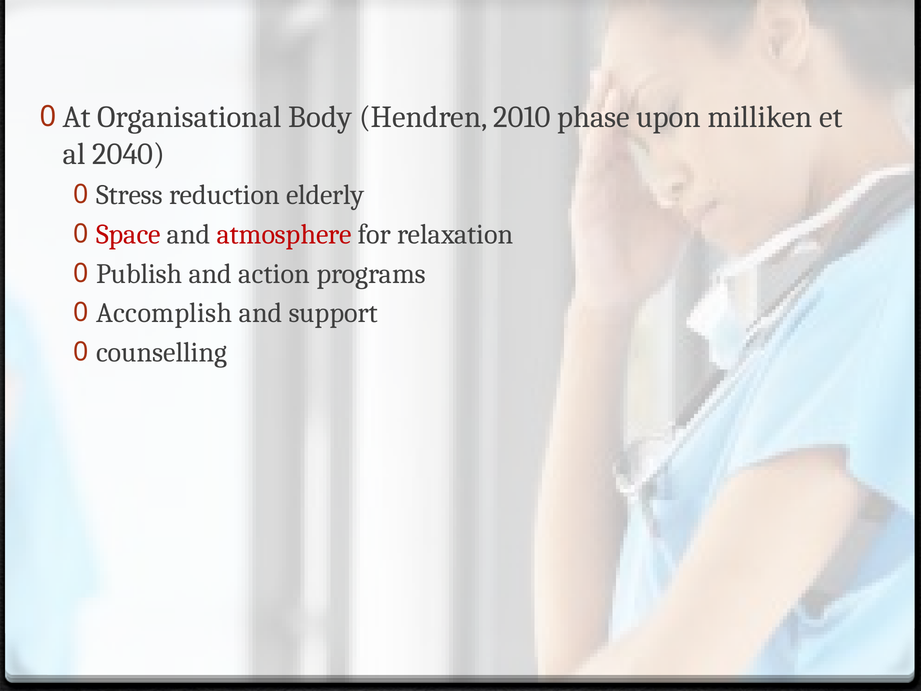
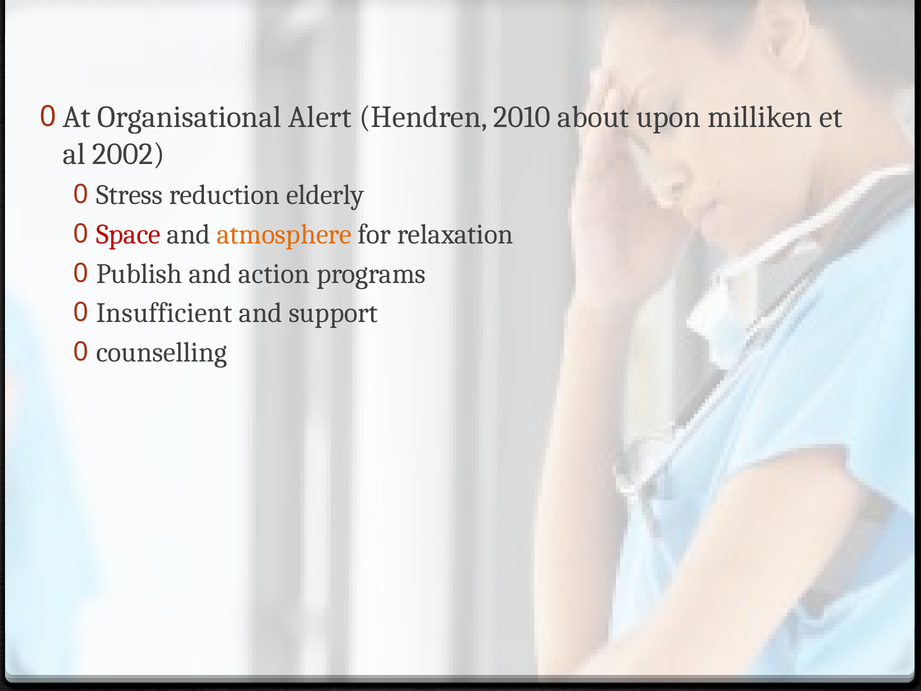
Body: Body -> Alert (320, 117)
phase: phase -> about (593, 117)
2040: 2040 -> 2002 (129, 154)
atmosphere colour: red -> orange (284, 234)
Accomplish: Accomplish -> Insufficient (164, 313)
